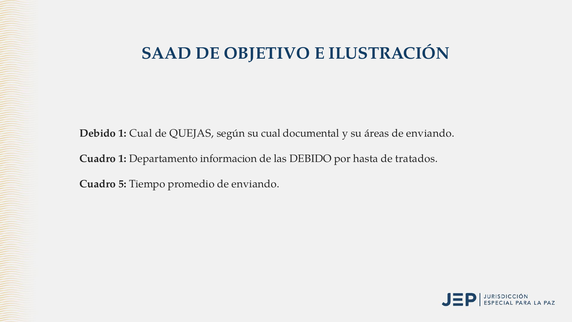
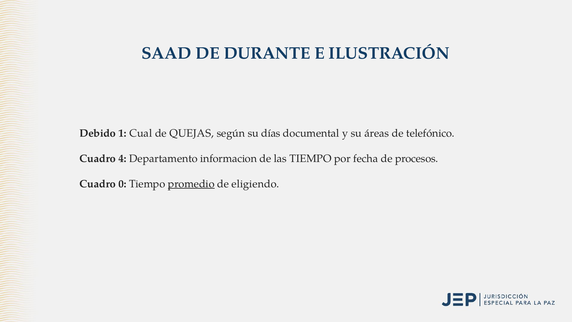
OBJETIVO: OBJETIVO -> DURANTE (267, 53)
su cual: cual -> días (271, 133)
enviando: enviando -> telefónico (430, 133)
Cuadro 1: 1 -> 4 (123, 158)
las DEBIDO: DEBIDO -> TIEMPO (310, 158)
hasta: hasta -> fecha (366, 158)
tratados: tratados -> procesos (417, 158)
5: 5 -> 0 (123, 184)
promedio underline: none -> present (191, 184)
enviando: enviando -> eligiendo (255, 184)
